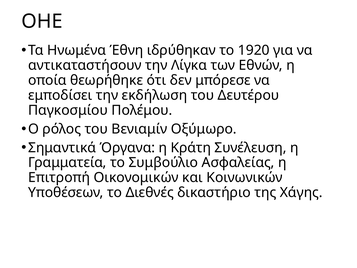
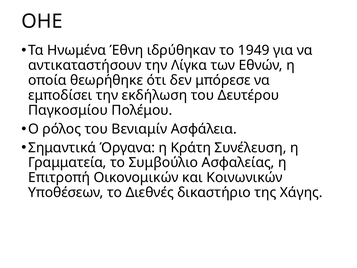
1920: 1920 -> 1949 (254, 50)
Οξύμωρο: Οξύμωρο -> Ασφάλεια (204, 129)
